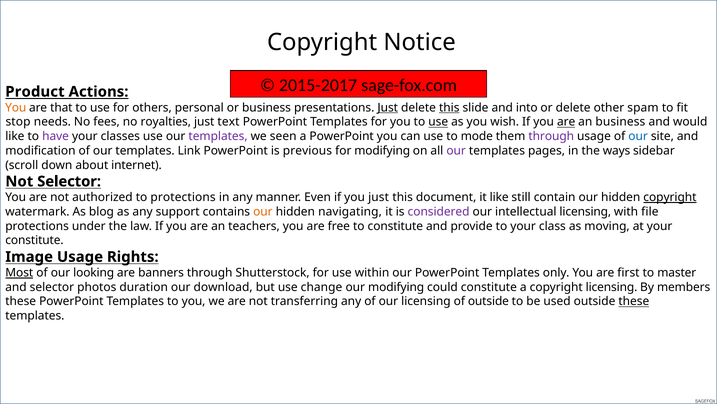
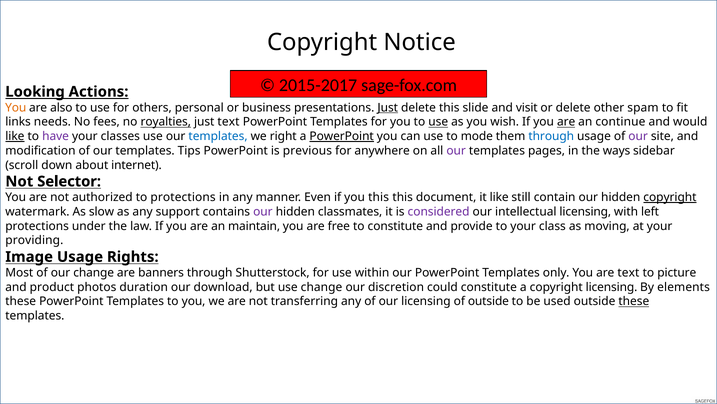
Product: Product -> Looking (35, 92)
that: that -> also (61, 108)
this underline: present -> none (449, 108)
into: into -> visit (527, 108)
stop: stop -> links (18, 122)
royalties underline: none -> present (166, 122)
an business: business -> continue (620, 122)
like underline: none -> present (15, 136)
templates colour: purple -> blue (218, 136)
seen: seen -> right (283, 136)
PowerPoint underline: none -> present (342, 136)
through colour: purple -> blue (551, 136)
our colour: blue -> purple (638, 136)
Link: Link -> Tips (189, 151)
for modifying: modifying -> anywhere (382, 151)
you just: just -> this (379, 197)
blog: blog -> slow (102, 211)
our colour: orange -> purple (263, 211)
navigating: navigating -> classmates (350, 211)
file: file -> left (650, 211)
teachers: teachers -> maintain (254, 226)
constitute: constitute -> providing (34, 240)
Most underline: present -> none (19, 272)
our looking: looking -> change (94, 272)
are first: first -> text (628, 272)
master: master -> picture (677, 272)
and selector: selector -> product (52, 287)
our modifying: modifying -> discretion (396, 287)
members: members -> elements (684, 287)
